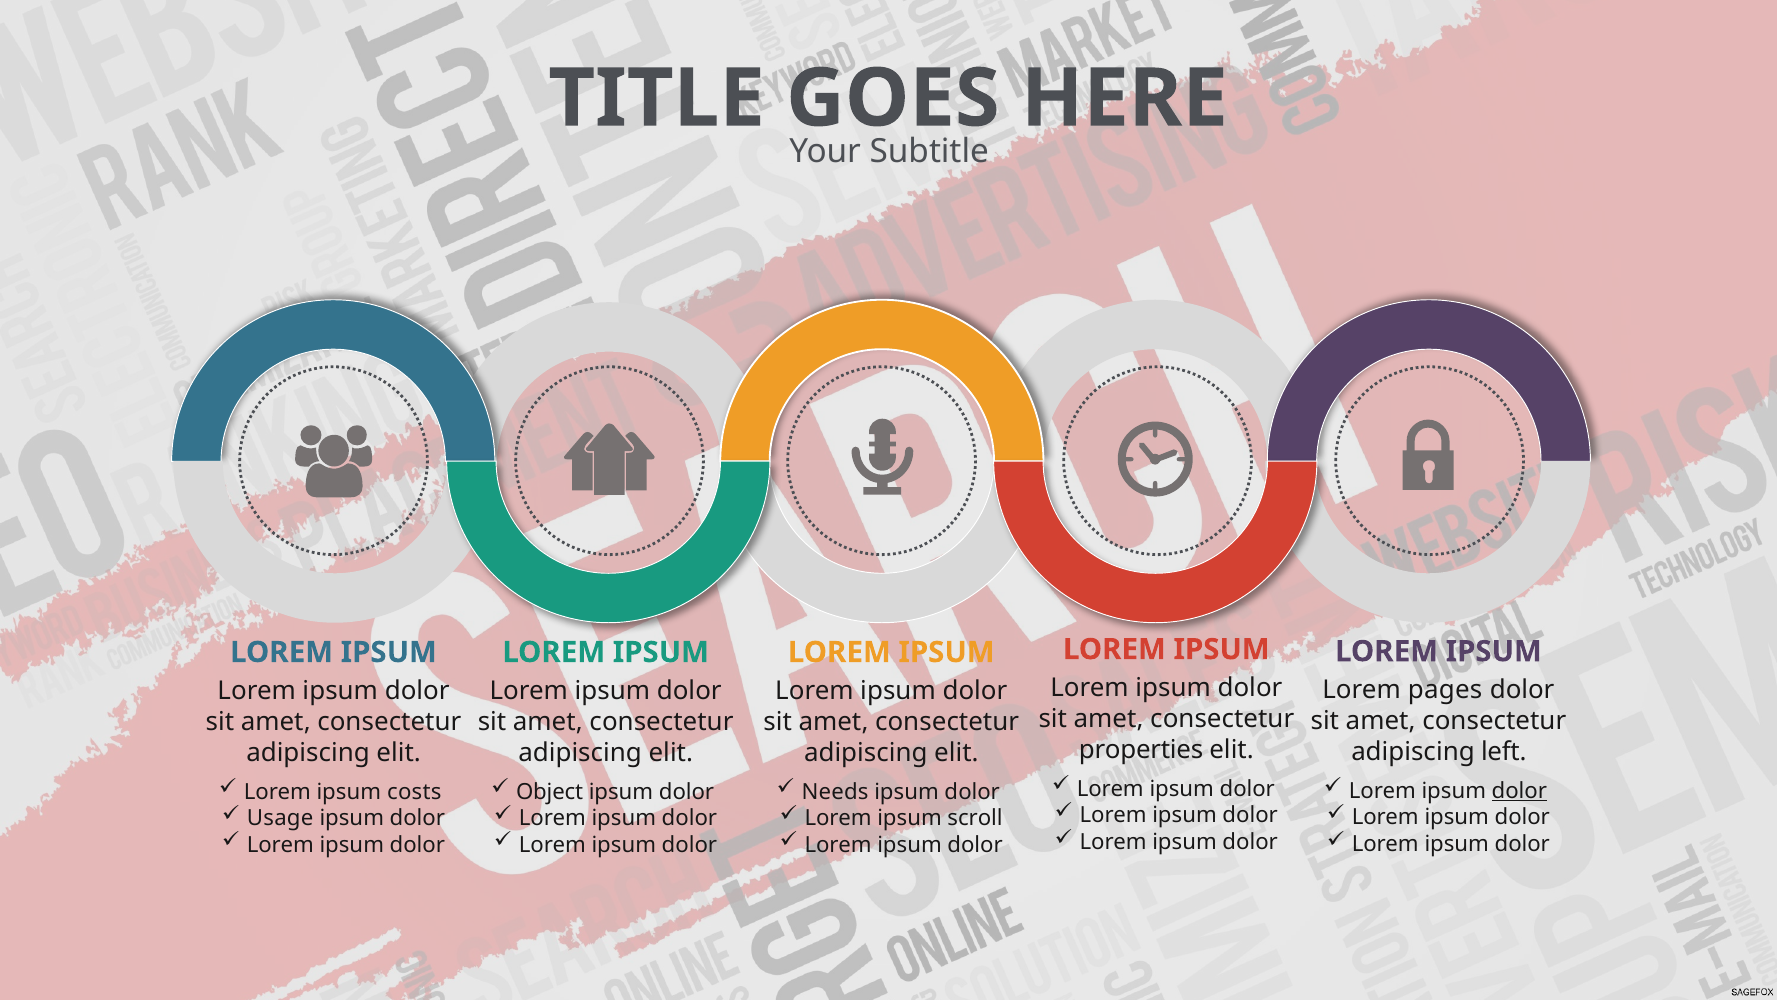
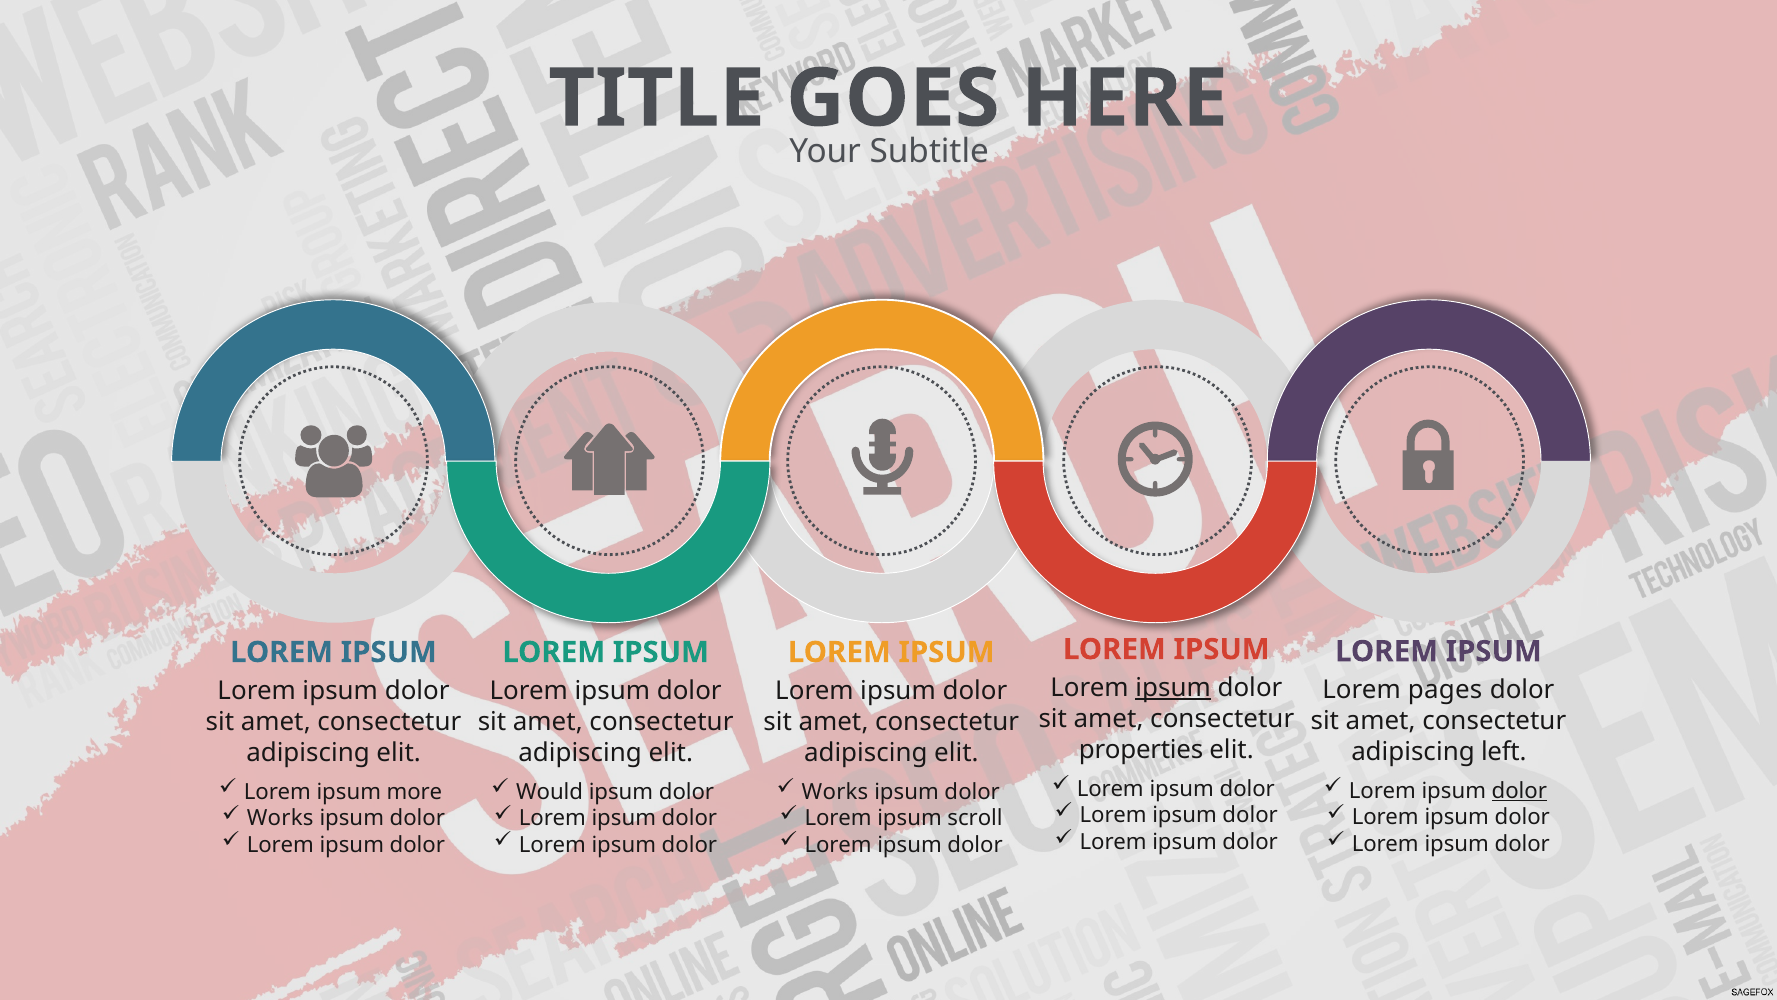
ipsum underline: none -> present (1173, 687)
costs: costs -> more (414, 791)
Object: Object -> Would (550, 791)
Needs: Needs -> Works (835, 791)
Usage: Usage -> Works (280, 818)
